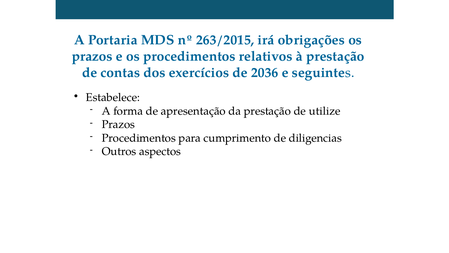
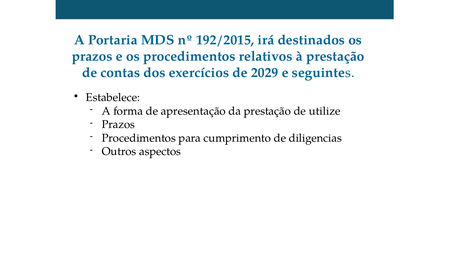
263/2015: 263/2015 -> 192/2015 (225, 40)
obrigações: obrigações -> destinados (311, 40)
2036: 2036 -> 2029 (265, 73)
